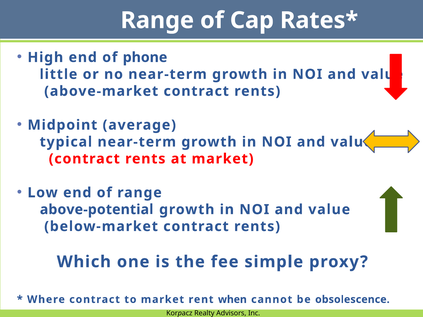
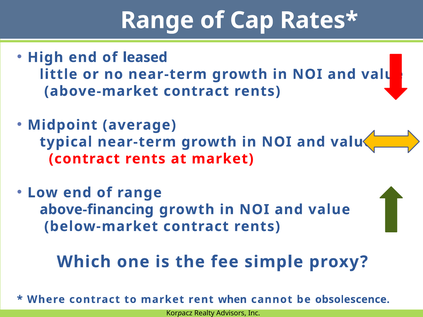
phone: phone -> leased (145, 57)
above-potential: above-potential -> above-financing (97, 210)
